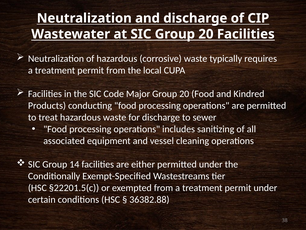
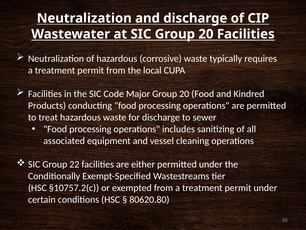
14: 14 -> 22 (74, 164)
§22201.5(c: §22201.5(c -> §10757.2(c (74, 188)
36382.88: 36382.88 -> 80620.80 (149, 199)
